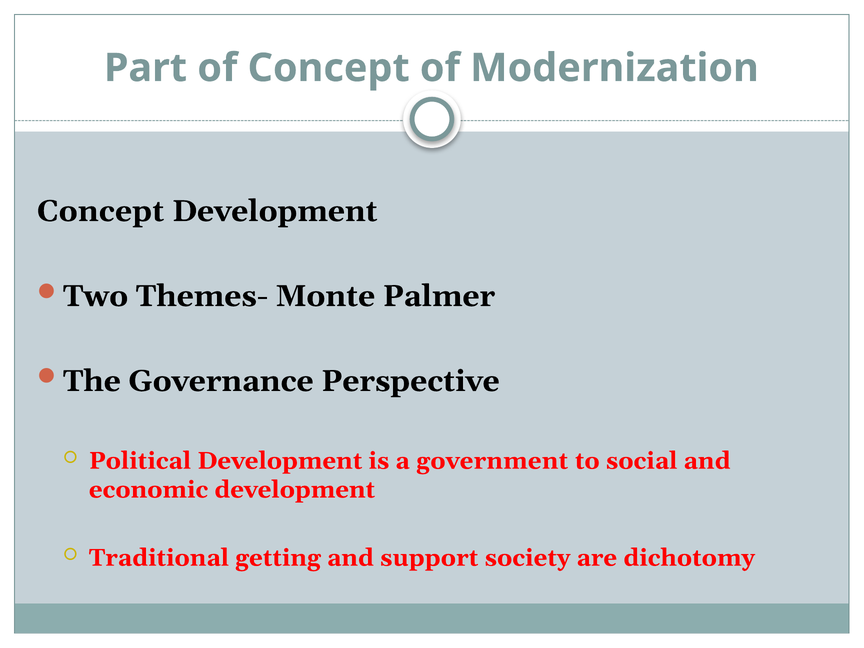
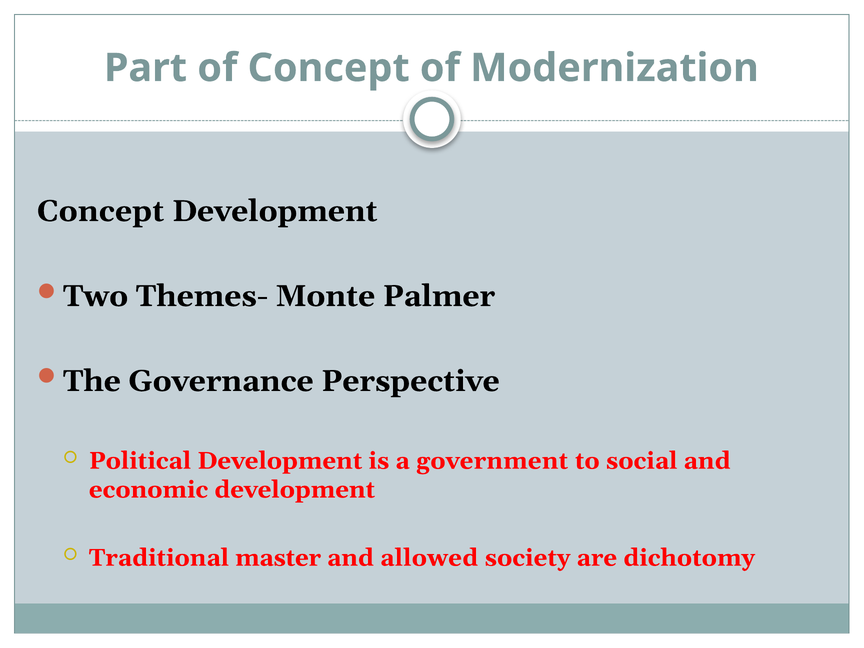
getting: getting -> master (278, 558)
support: support -> allowed (429, 558)
